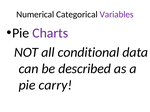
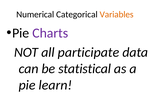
Variables colour: purple -> orange (117, 15)
conditional: conditional -> participate (88, 52)
described: described -> statistical (85, 69)
carry: carry -> learn (55, 85)
